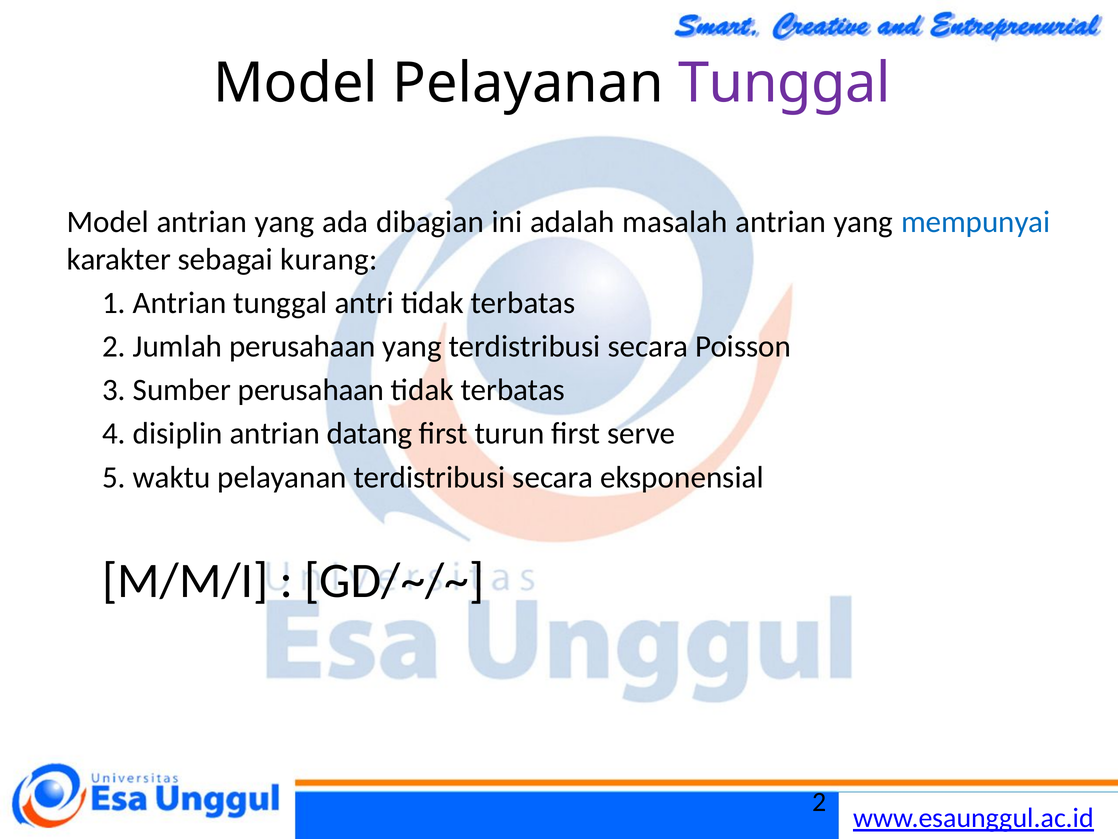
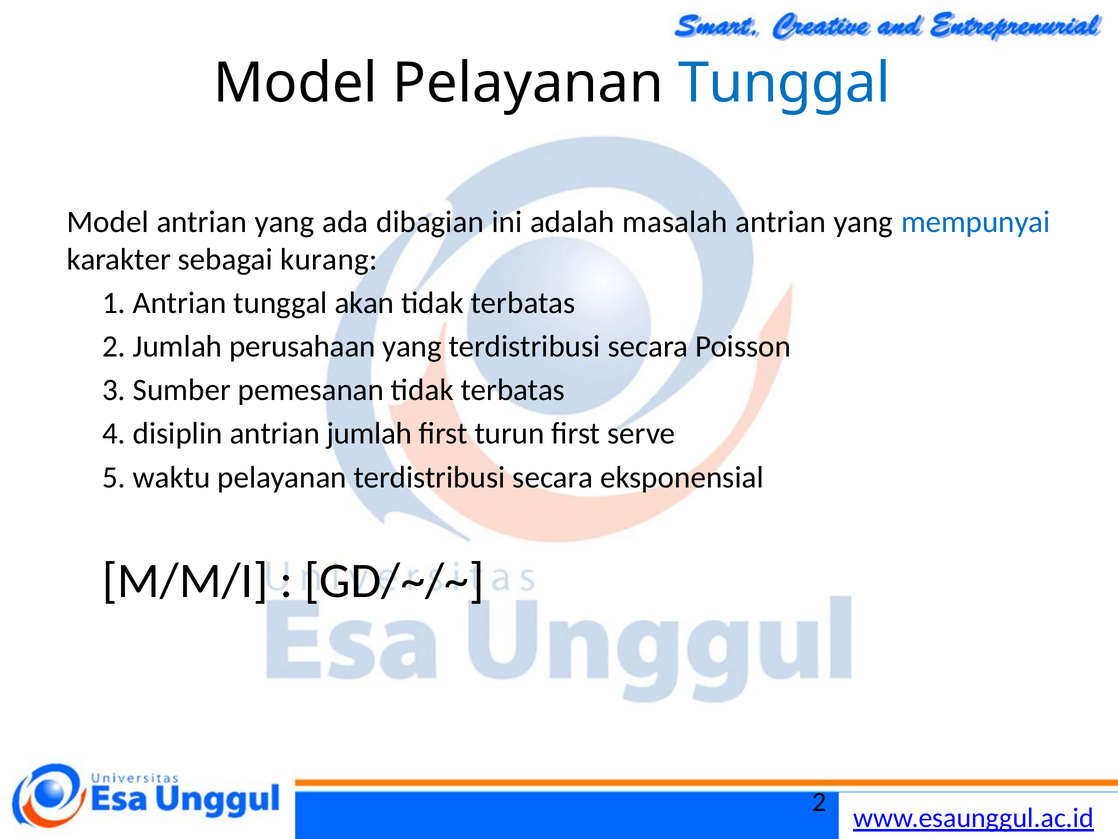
Tunggal colour: purple -> blue (784, 83)
antri: antri -> akan (364, 303)
Sumber perusahaan: perusahaan -> pemesanan (311, 390)
antrian datang: datang -> jumlah (370, 433)
